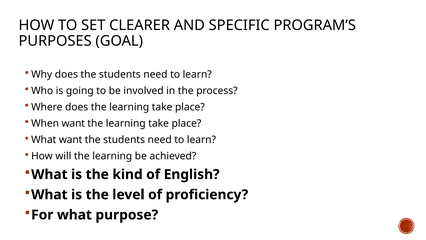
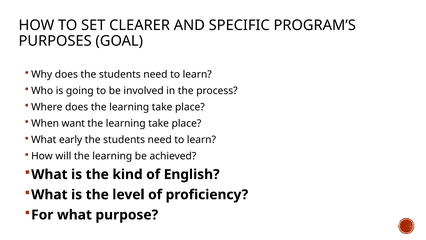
What want: want -> early (71, 140)
